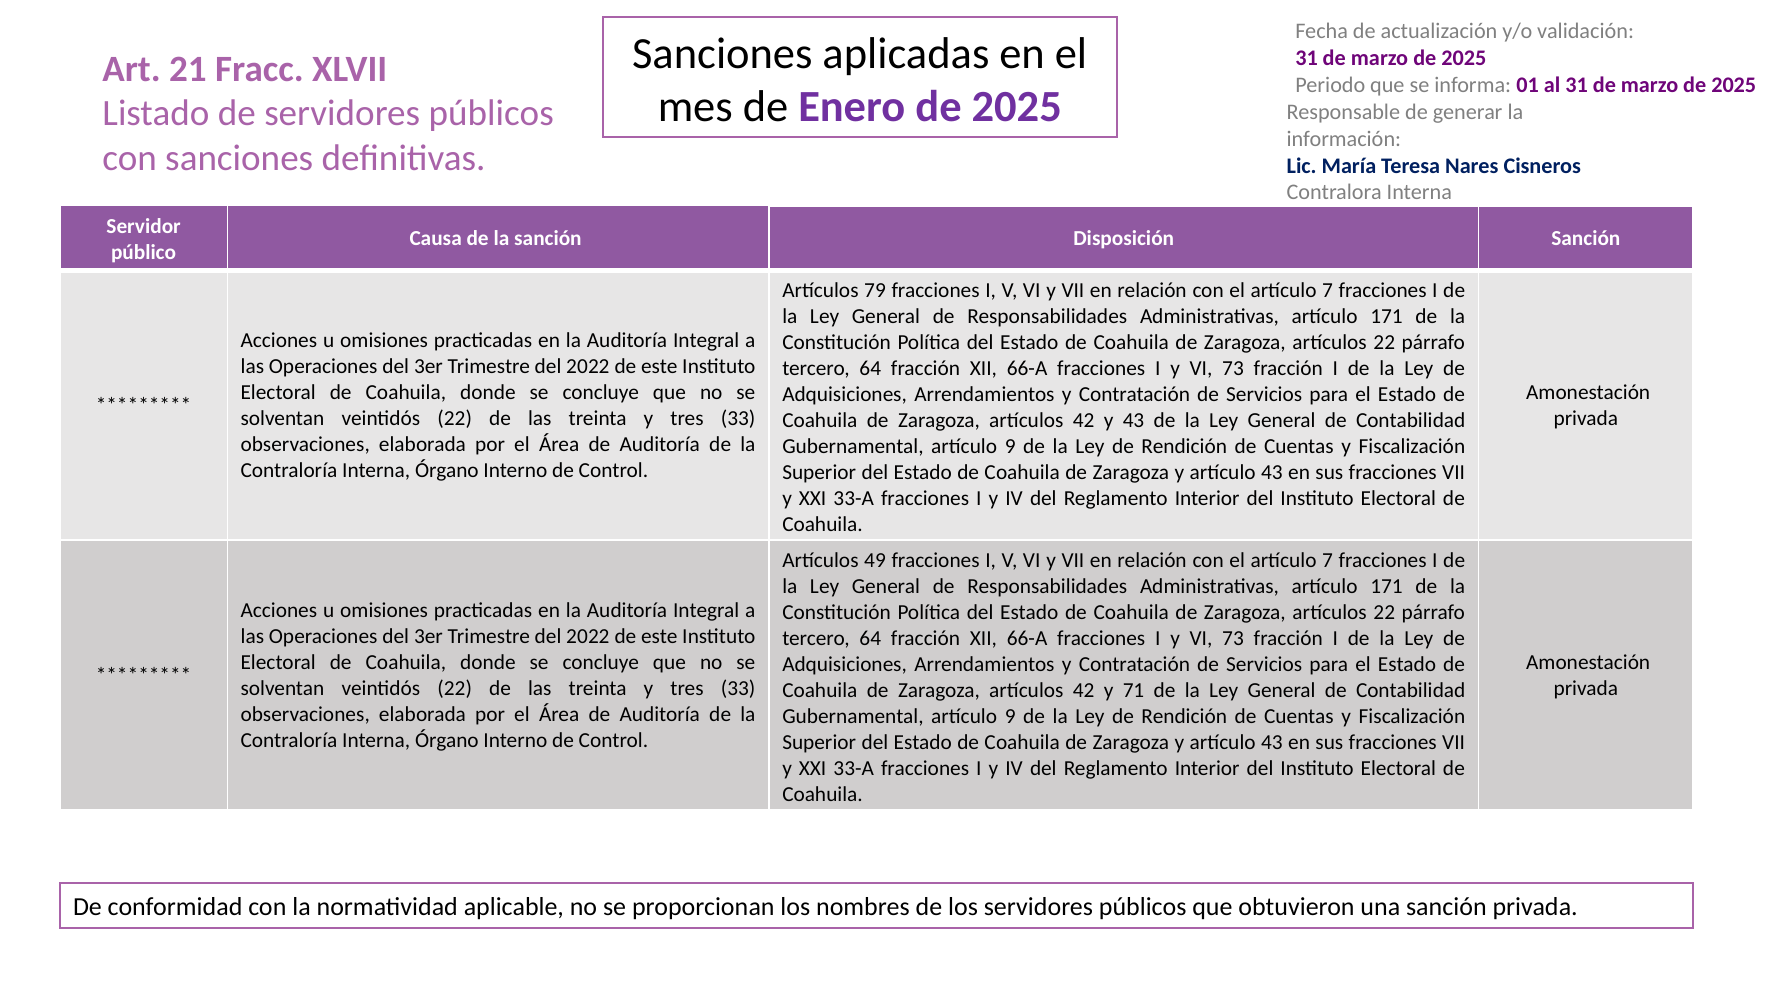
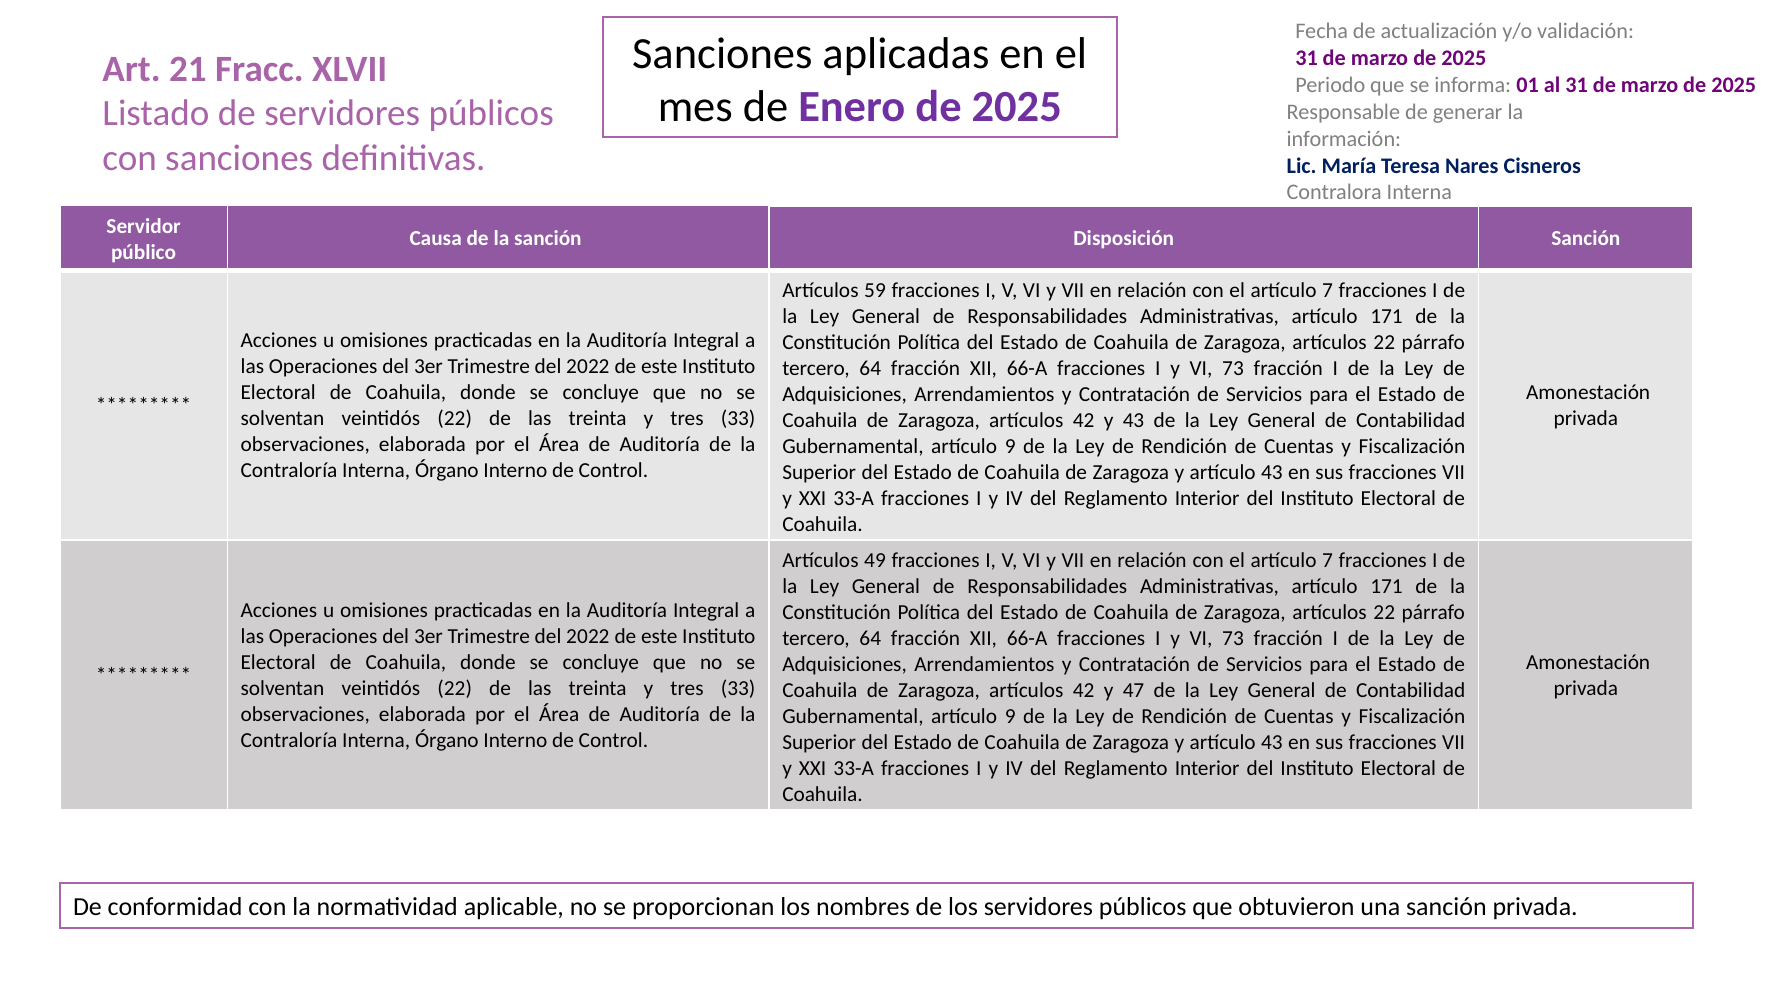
79: 79 -> 59 (875, 291)
71: 71 -> 47 (1134, 690)
